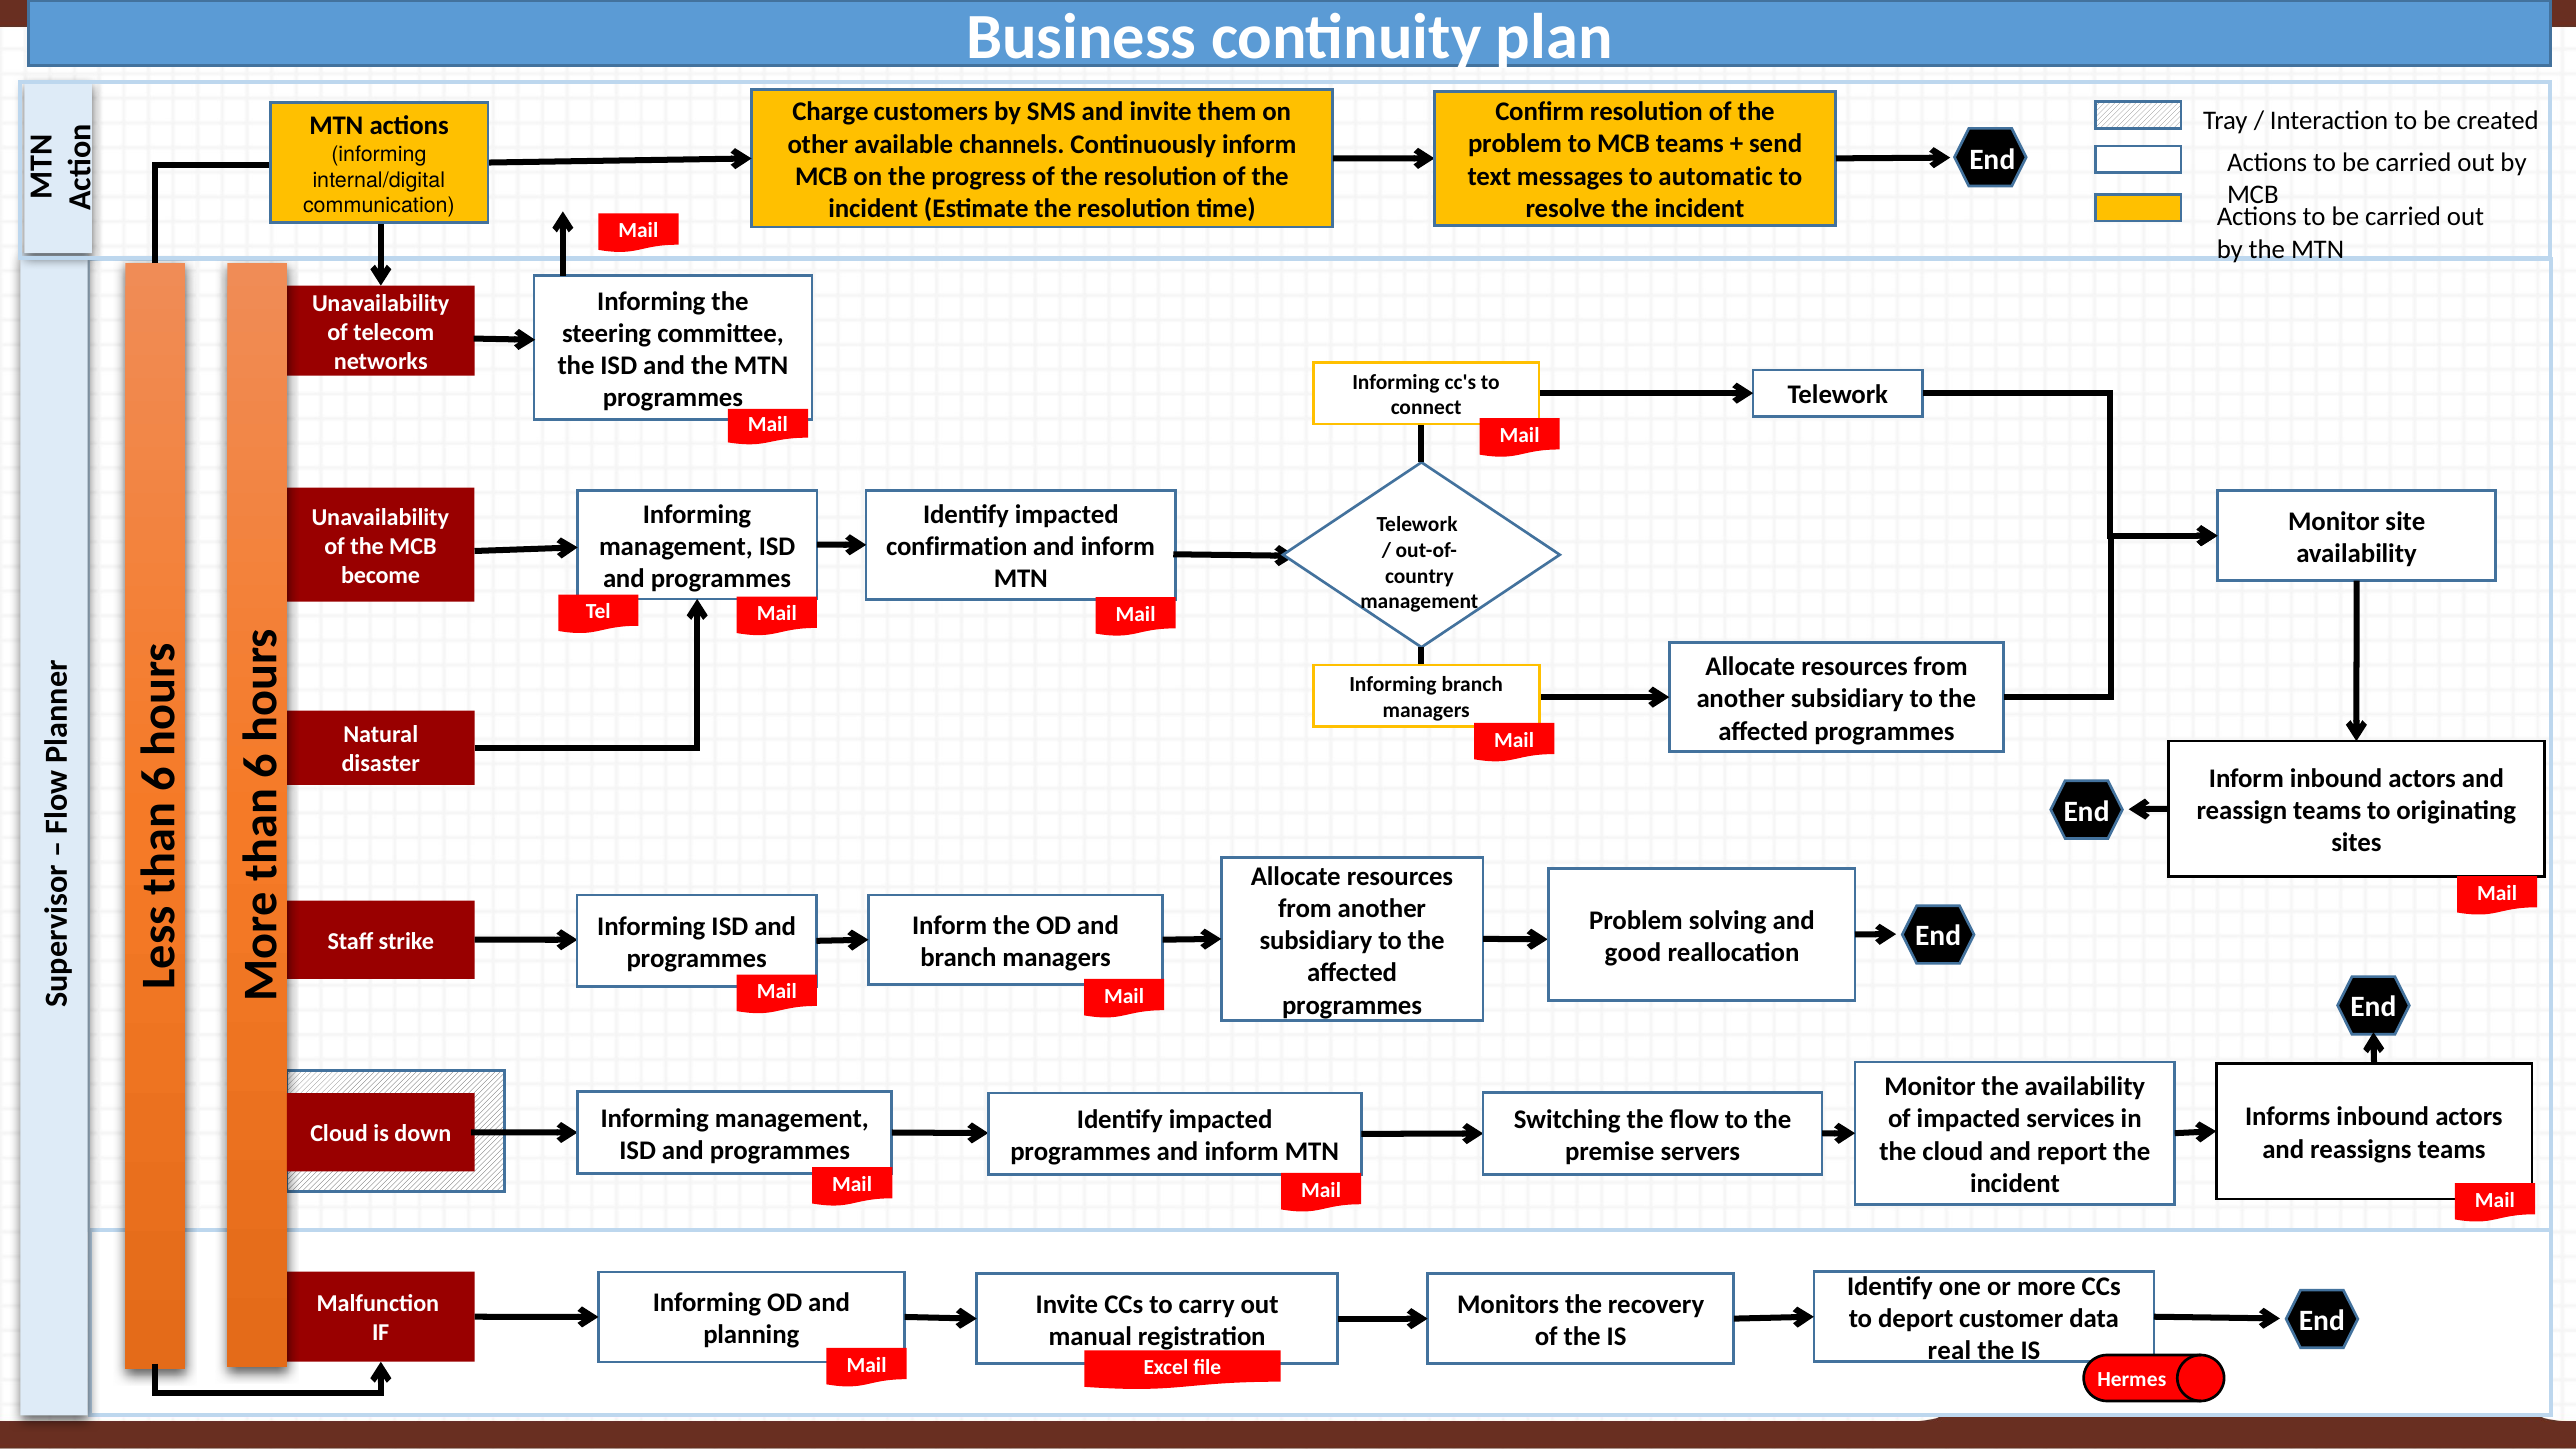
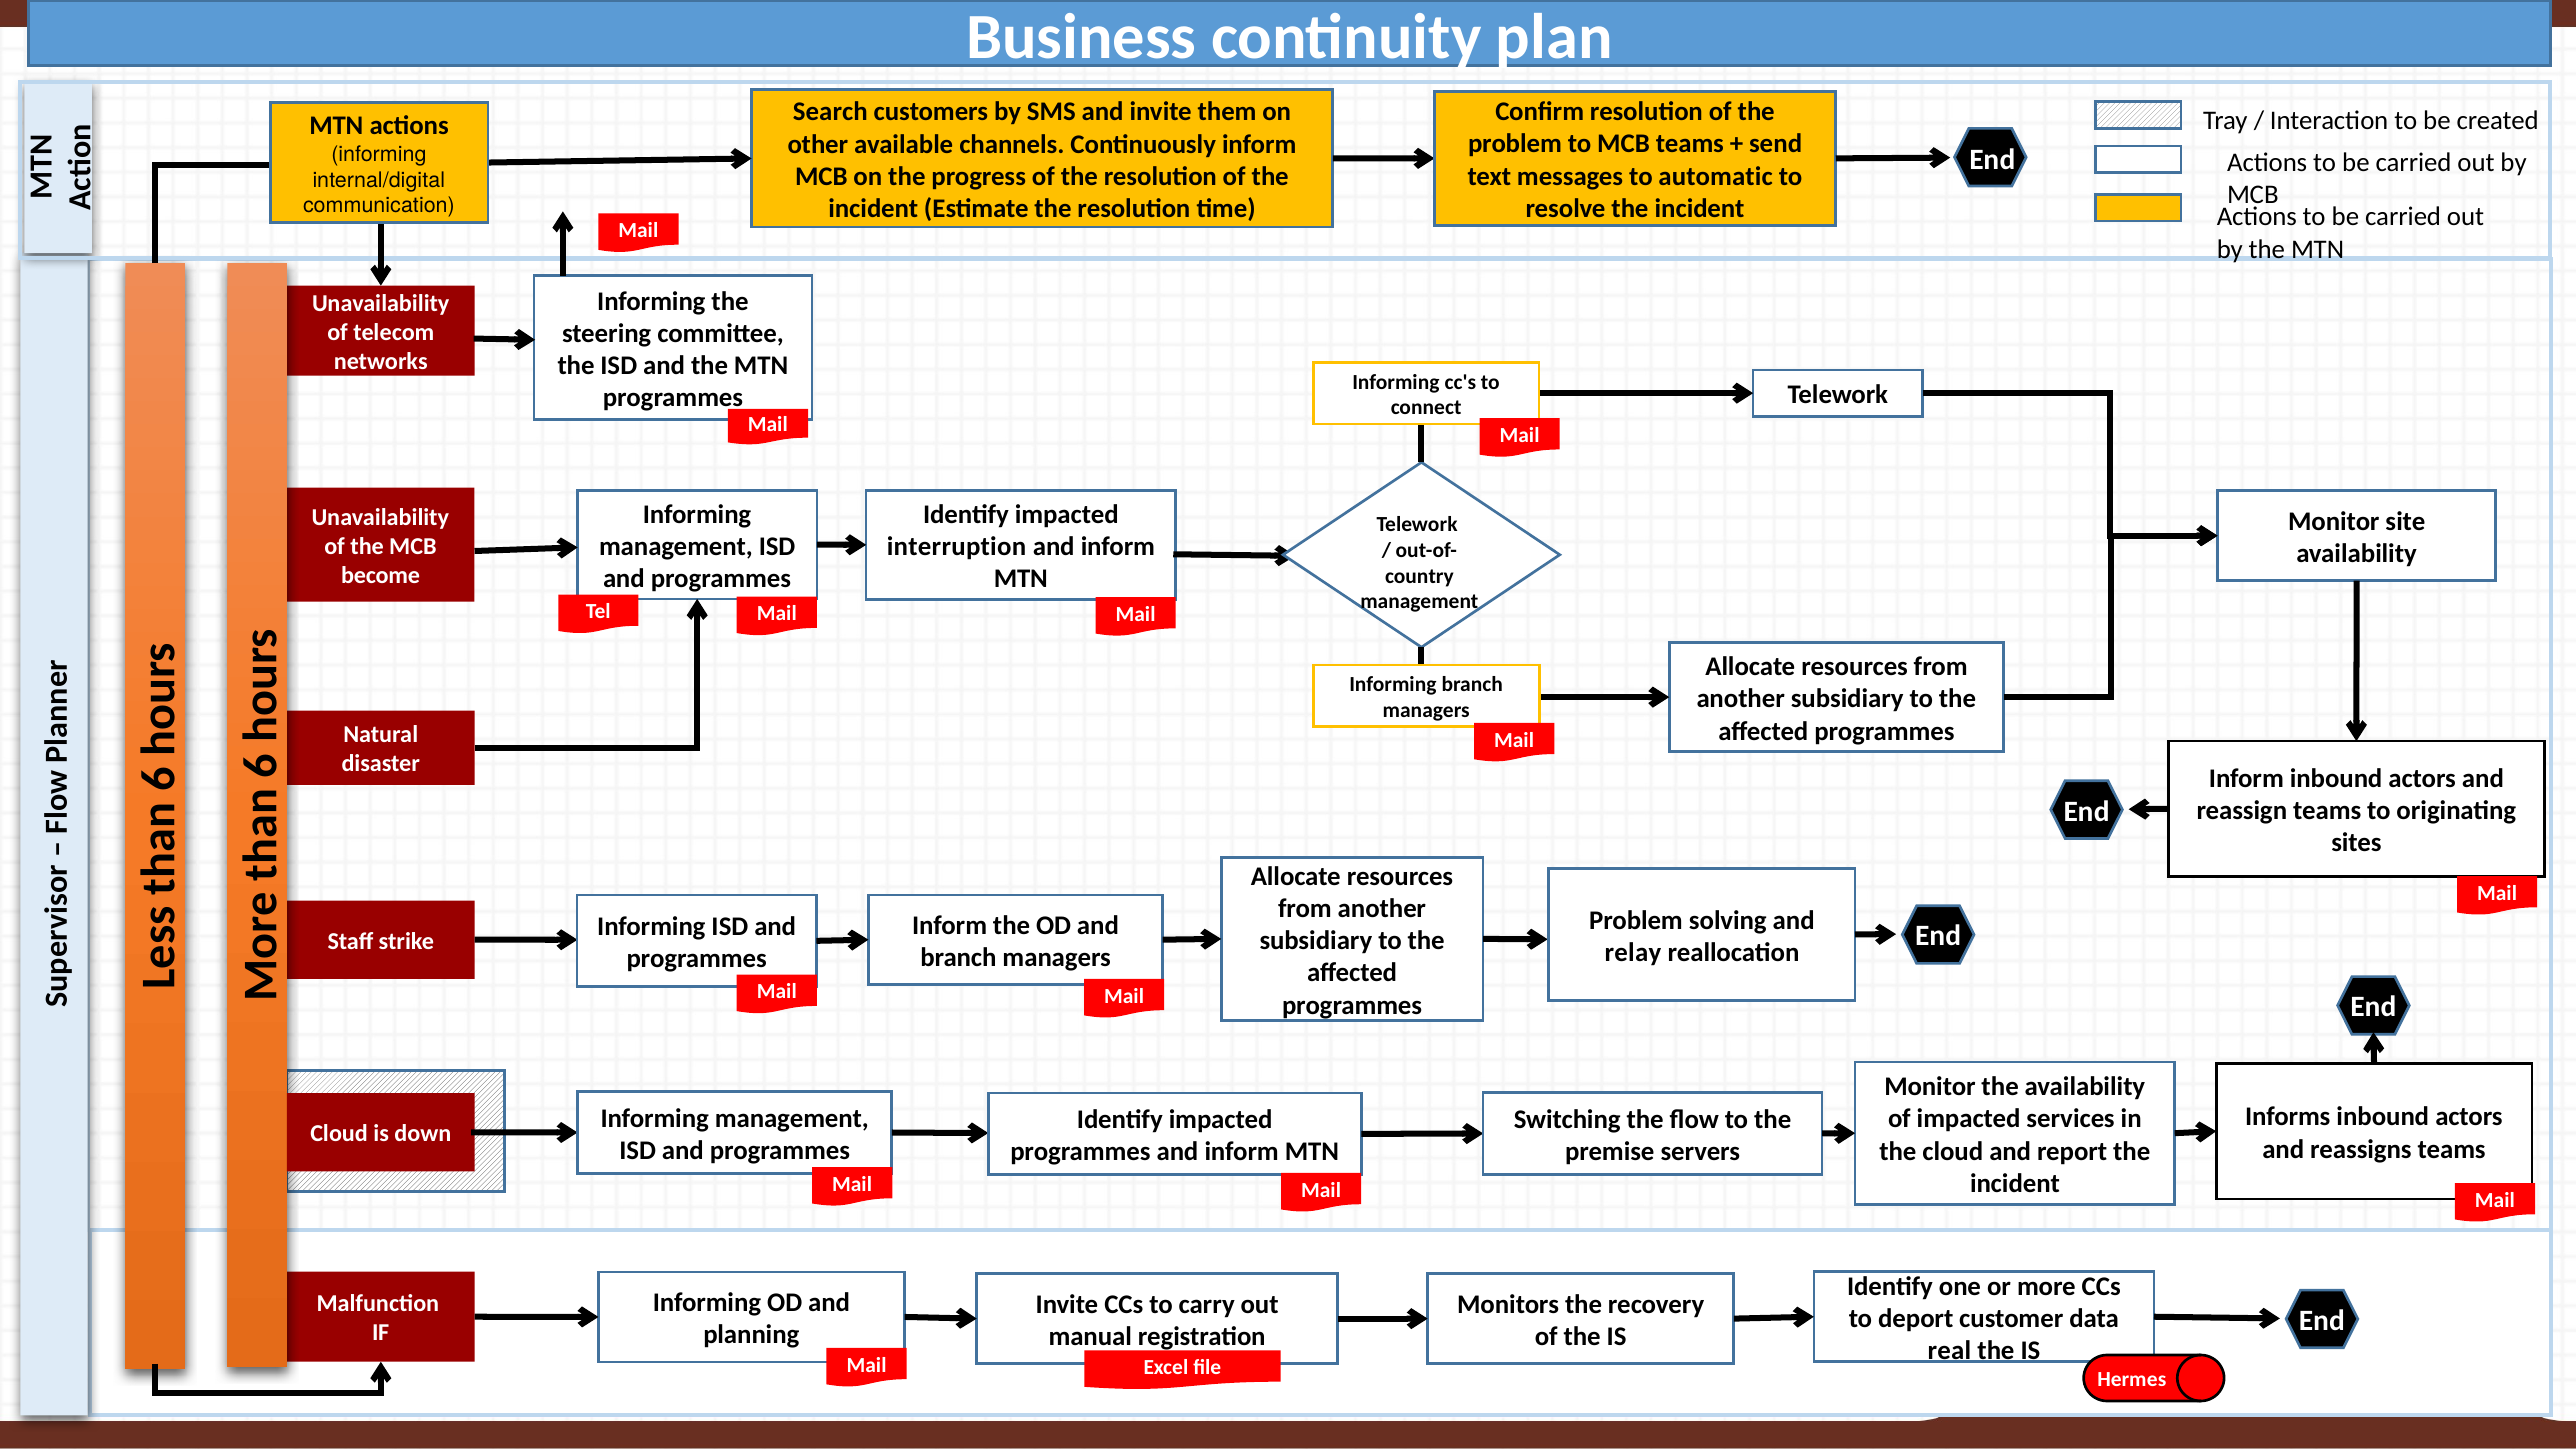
Charge: Charge -> Search (830, 112)
confirmation: confirmation -> interruption (957, 547)
good: good -> relay (1633, 952)
